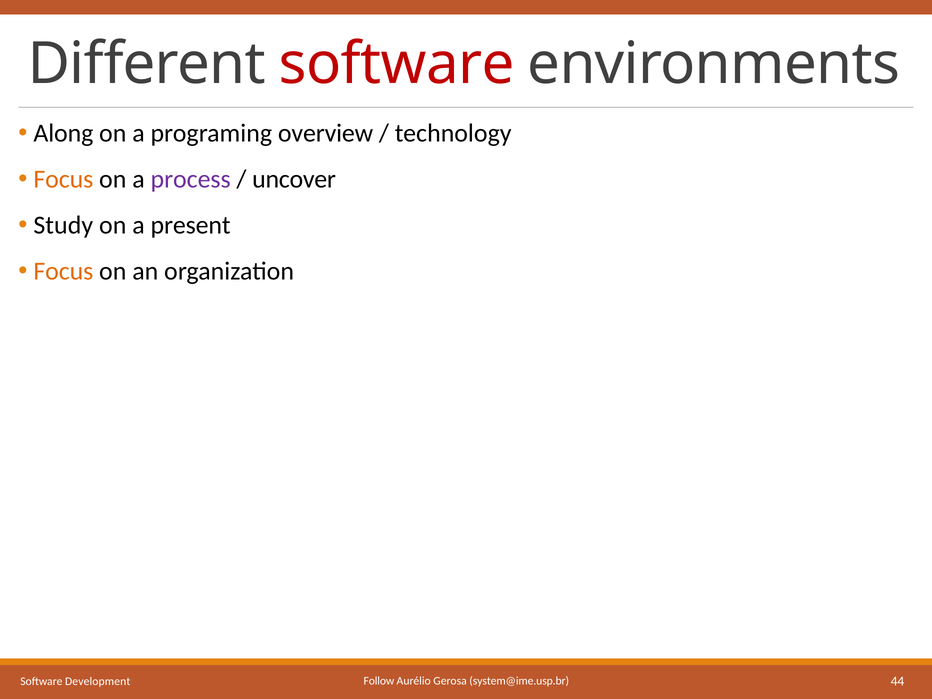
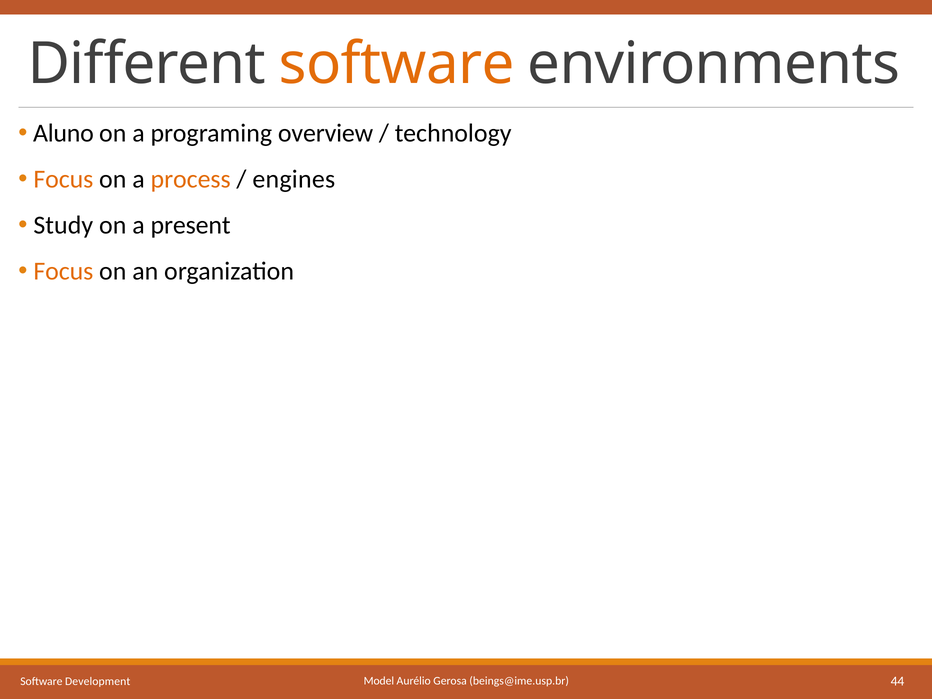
software colour: red -> orange (397, 64)
Along: Along -> Aluno (63, 133)
process colour: purple -> orange (191, 179)
uncover: uncover -> engines (294, 179)
Follow: Follow -> Model (379, 681)
system@ime.usp.br: system@ime.usp.br -> beings@ime.usp.br (519, 681)
